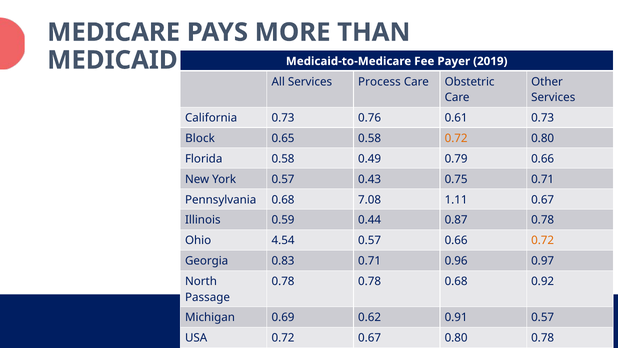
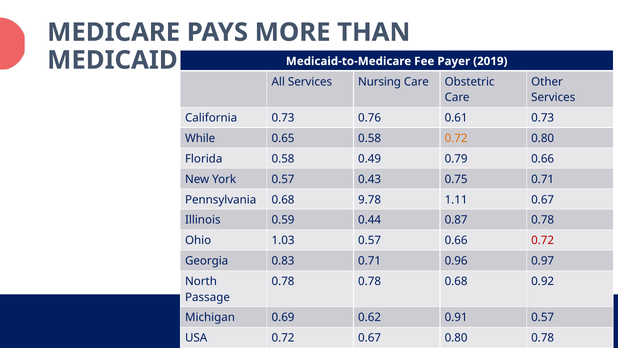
Process: Process -> Nursing (380, 82)
Block: Block -> While (200, 138)
7.08: 7.08 -> 9.78 (370, 199)
4.54: 4.54 -> 1.03 (283, 240)
0.72 colour: orange -> red (543, 240)
